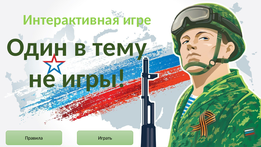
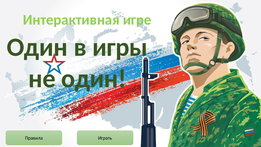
тему: тему -> игры (120, 47)
не игры: игры -> один (94, 78)
